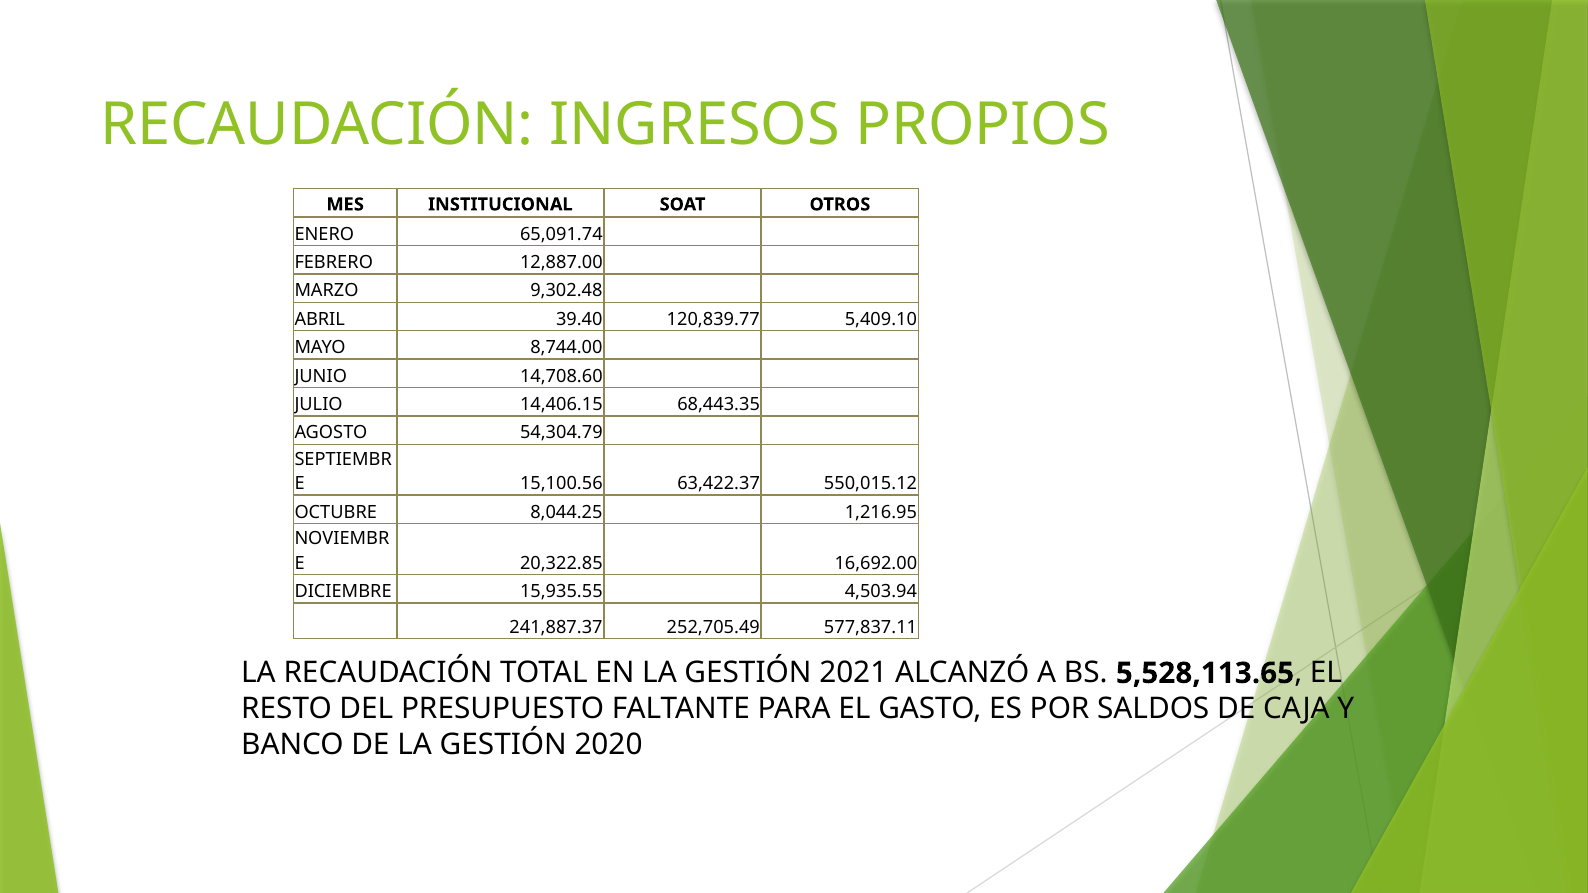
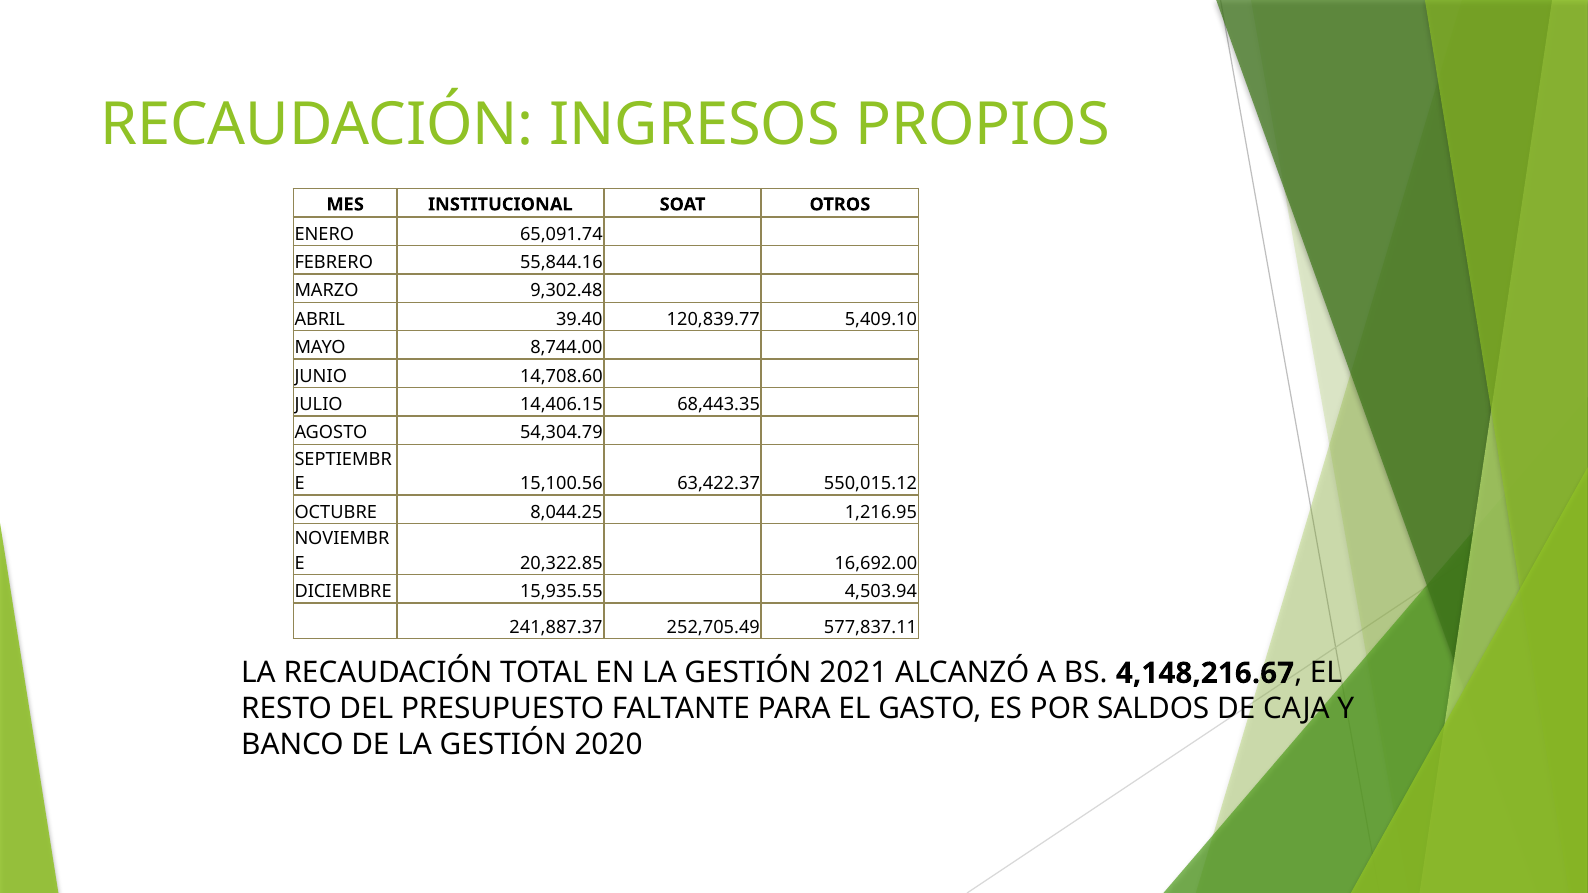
12,887.00: 12,887.00 -> 55,844.16 (561, 263)
5,528,113.65: 5,528,113.65 -> 4,148,216.67 (1205, 673)
